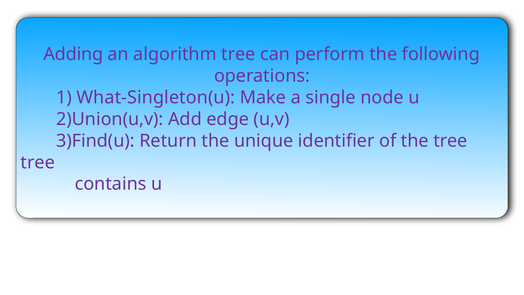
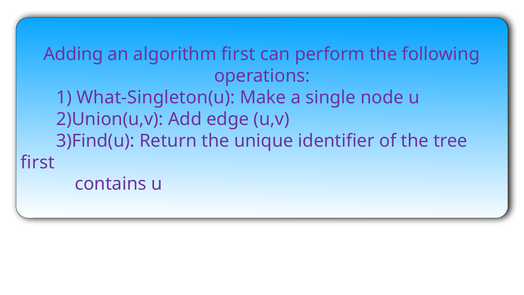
algorithm tree: tree -> first (238, 54)
tree: tree -> first (38, 162)
